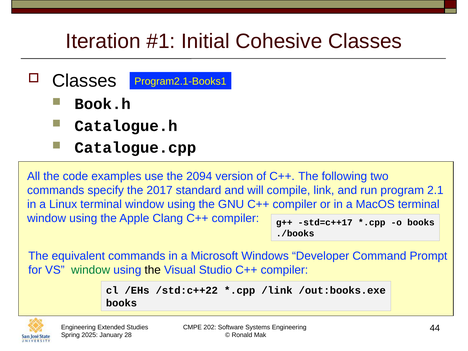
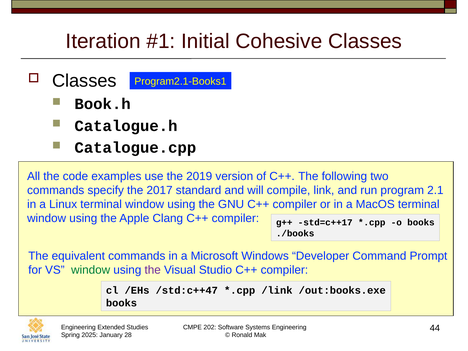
2094: 2094 -> 2019 (199, 176)
the colour: black -> purple (153, 270)
/std:c++22: /std:c++22 -> /std:c++47 (187, 291)
